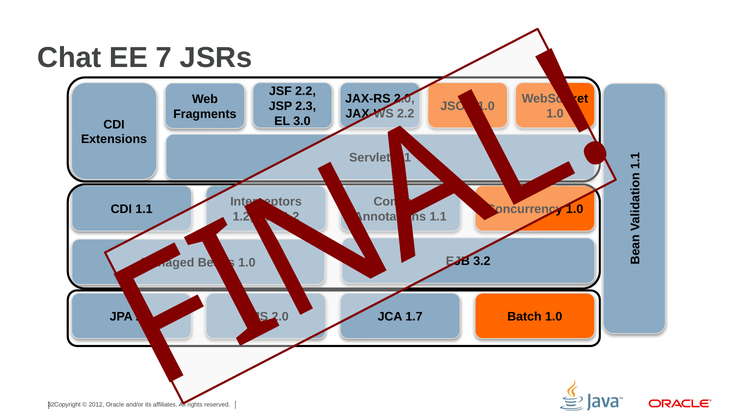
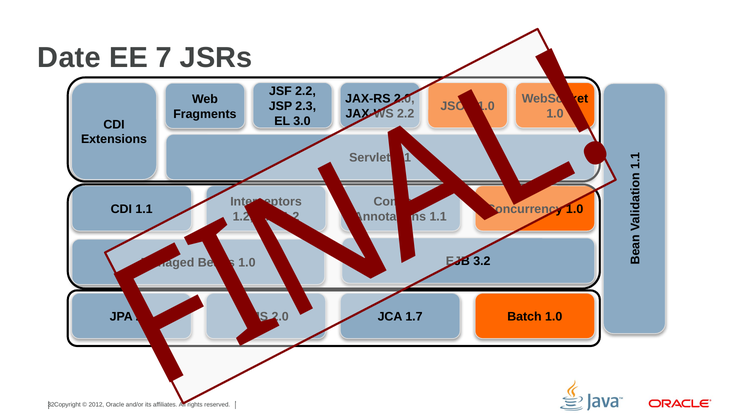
Chat: Chat -> Date (69, 58)
